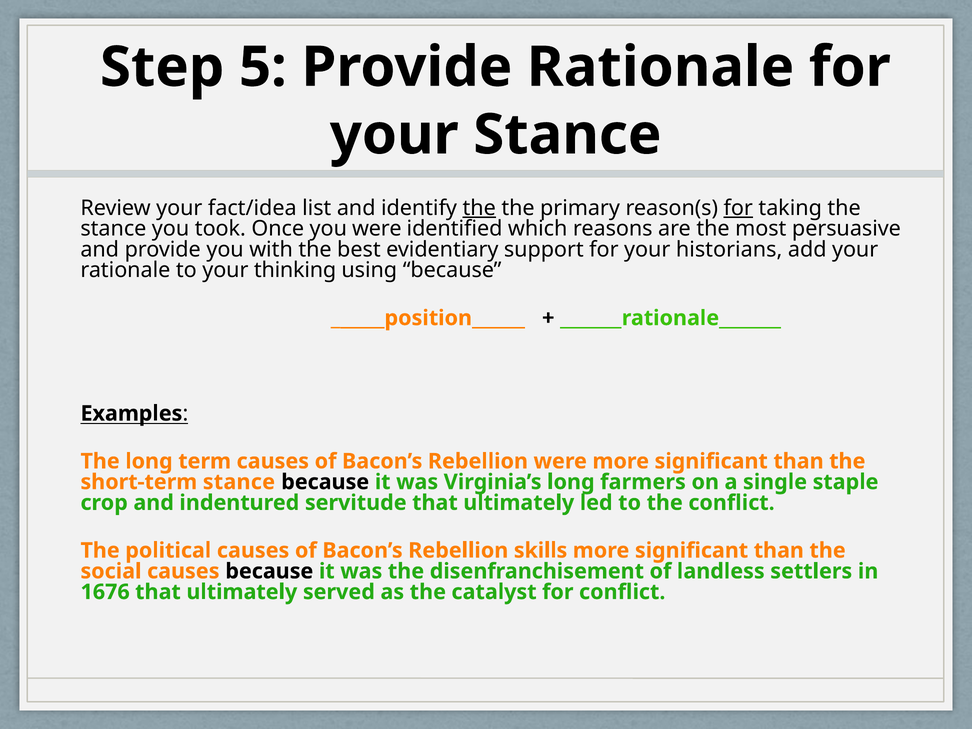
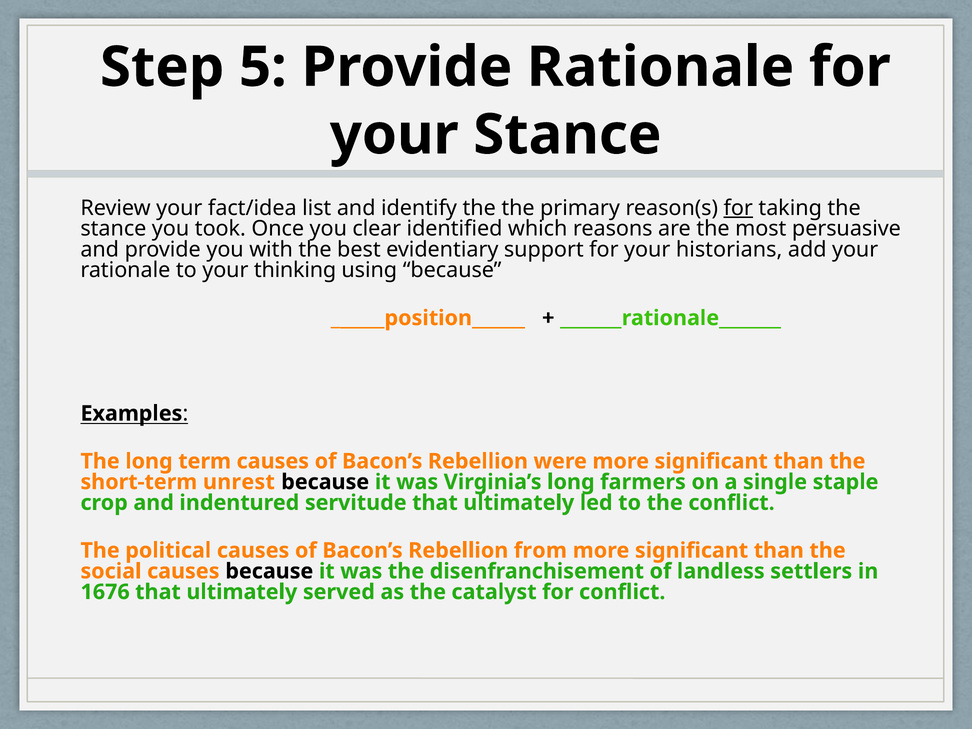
the underline: present -> none (479, 208)
you were: were -> clear (377, 229)
short-term stance: stance -> unrest (239, 482)
skills: skills -> from (540, 551)
